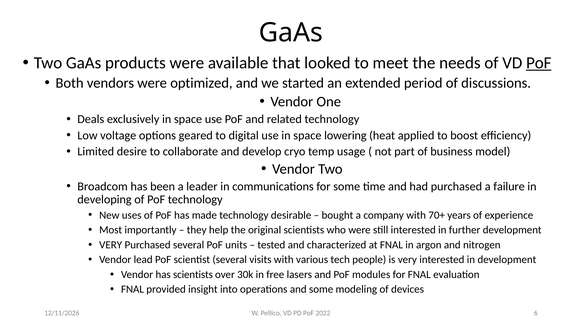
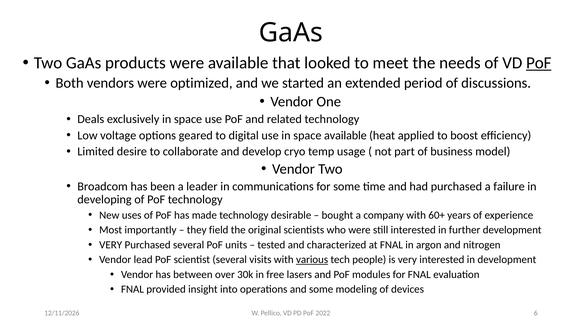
space lowering: lowering -> available (345, 135)
70+: 70+ -> 60+ (437, 215)
help: help -> field (219, 230)
various underline: none -> present (312, 259)
has scientists: scientists -> between (193, 274)
